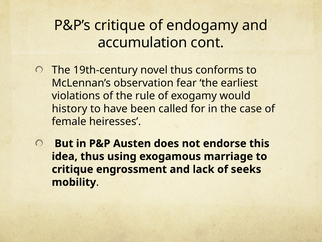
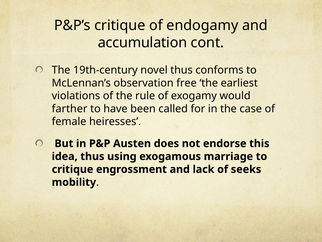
fear: fear -> free (187, 83)
history: history -> farther (70, 109)
